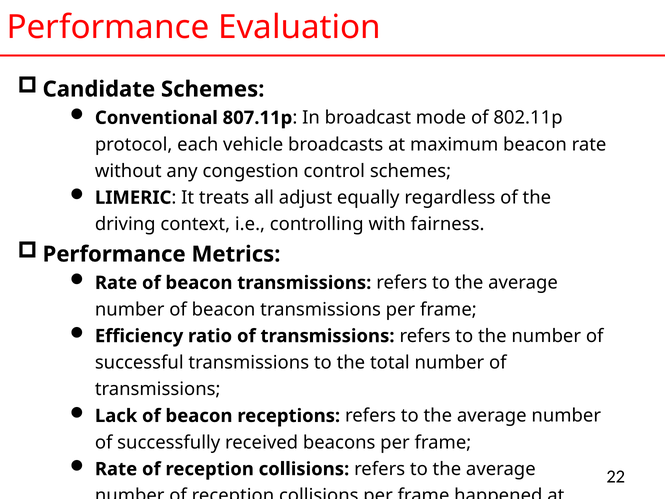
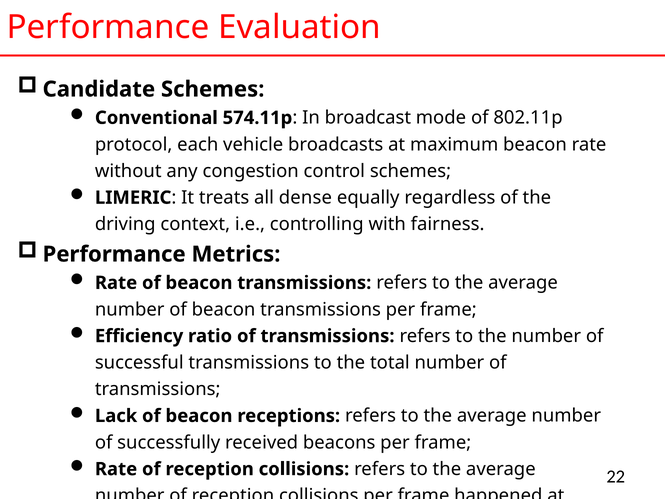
807.11p: 807.11p -> 574.11p (257, 118)
adjust: adjust -> dense (305, 198)
